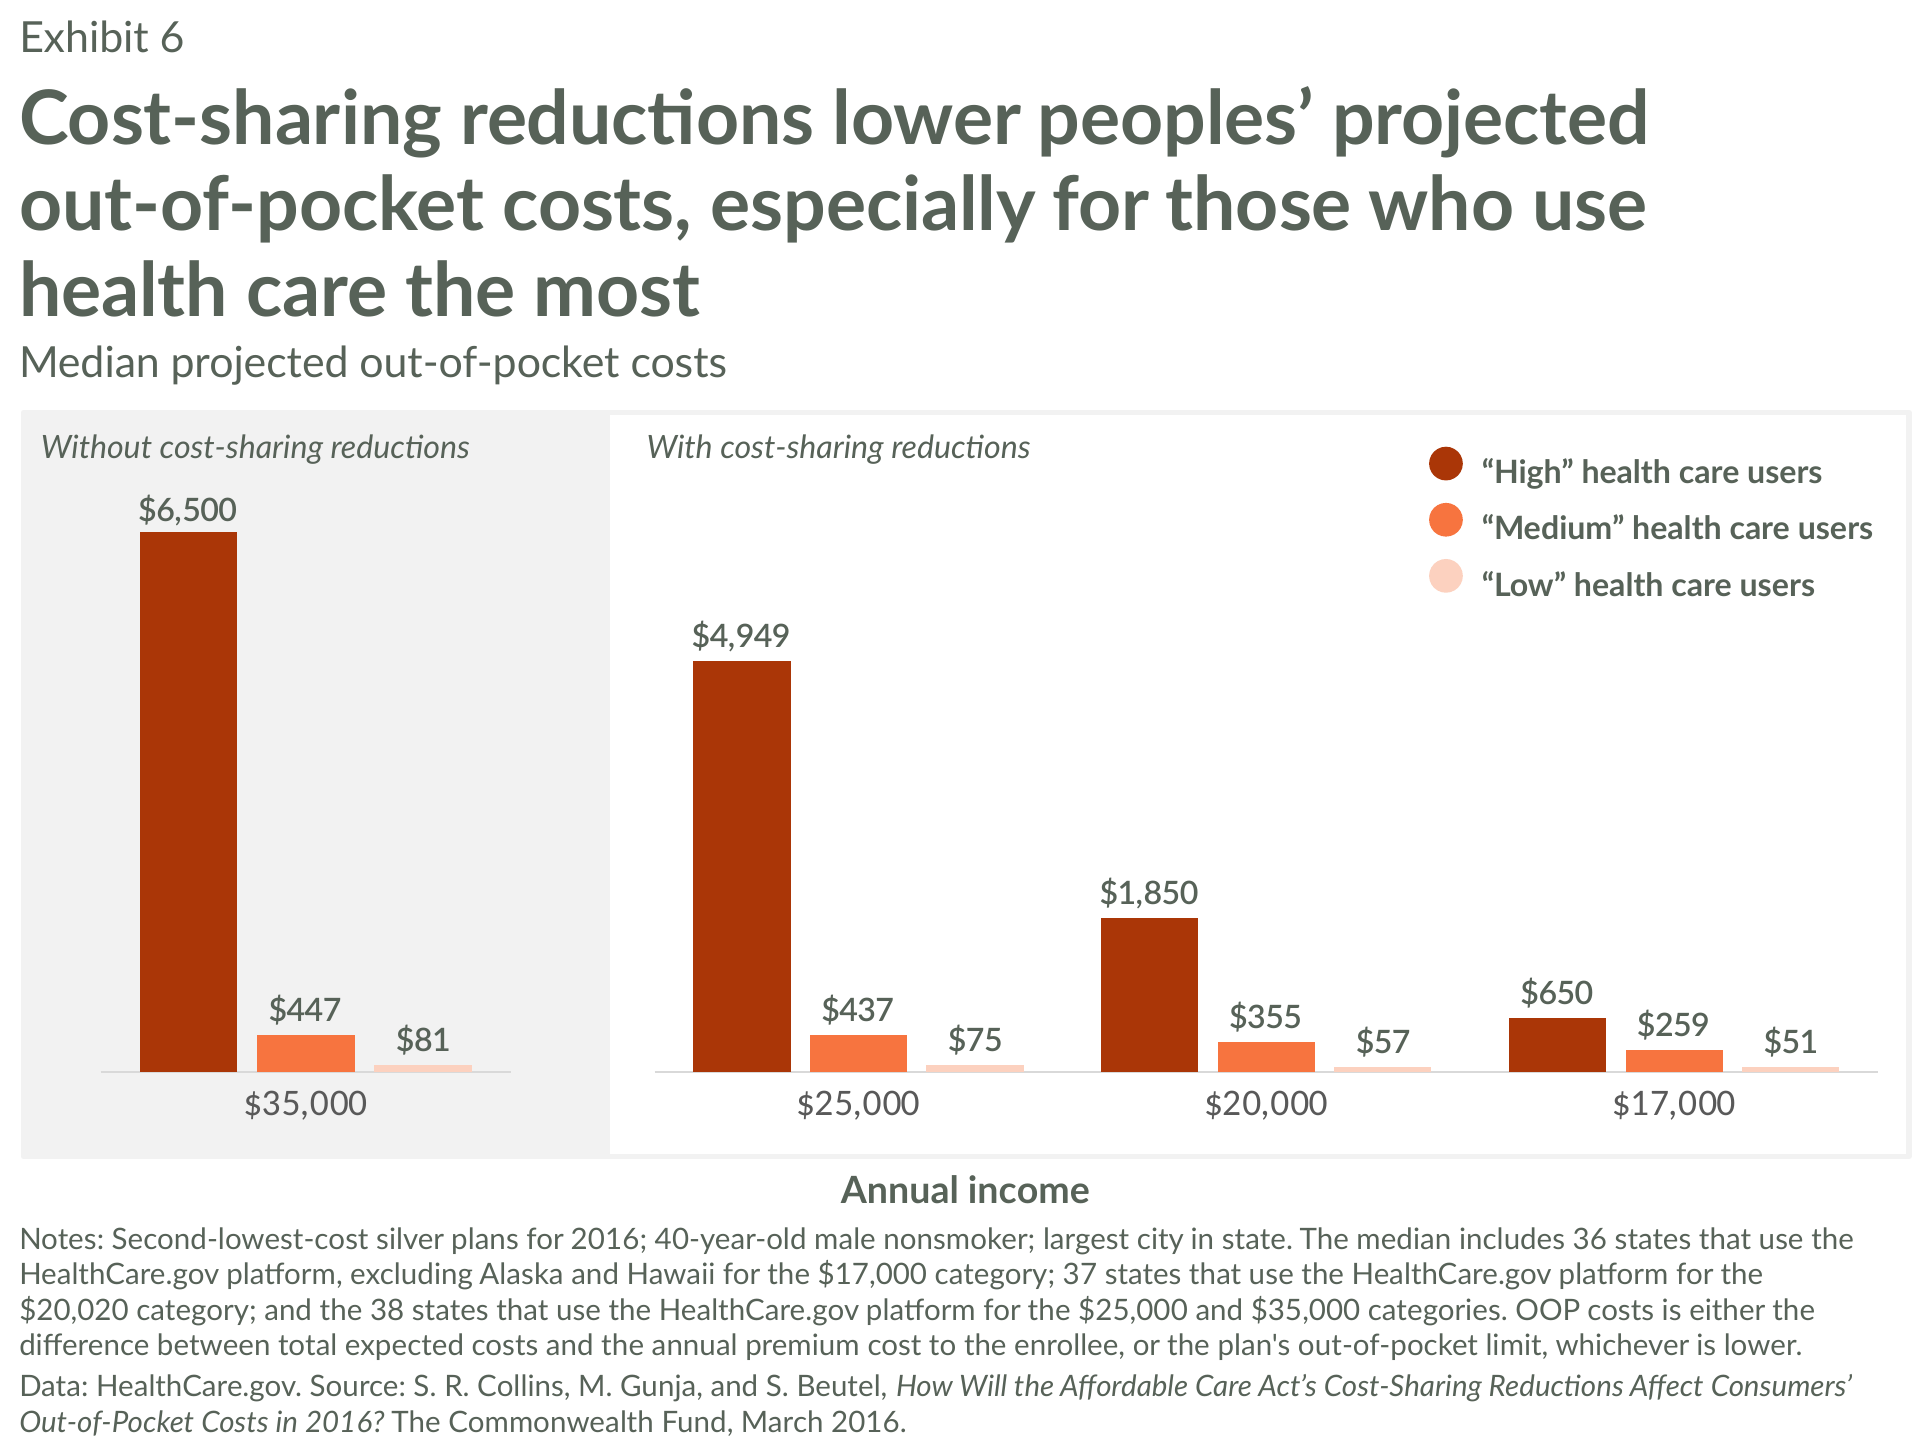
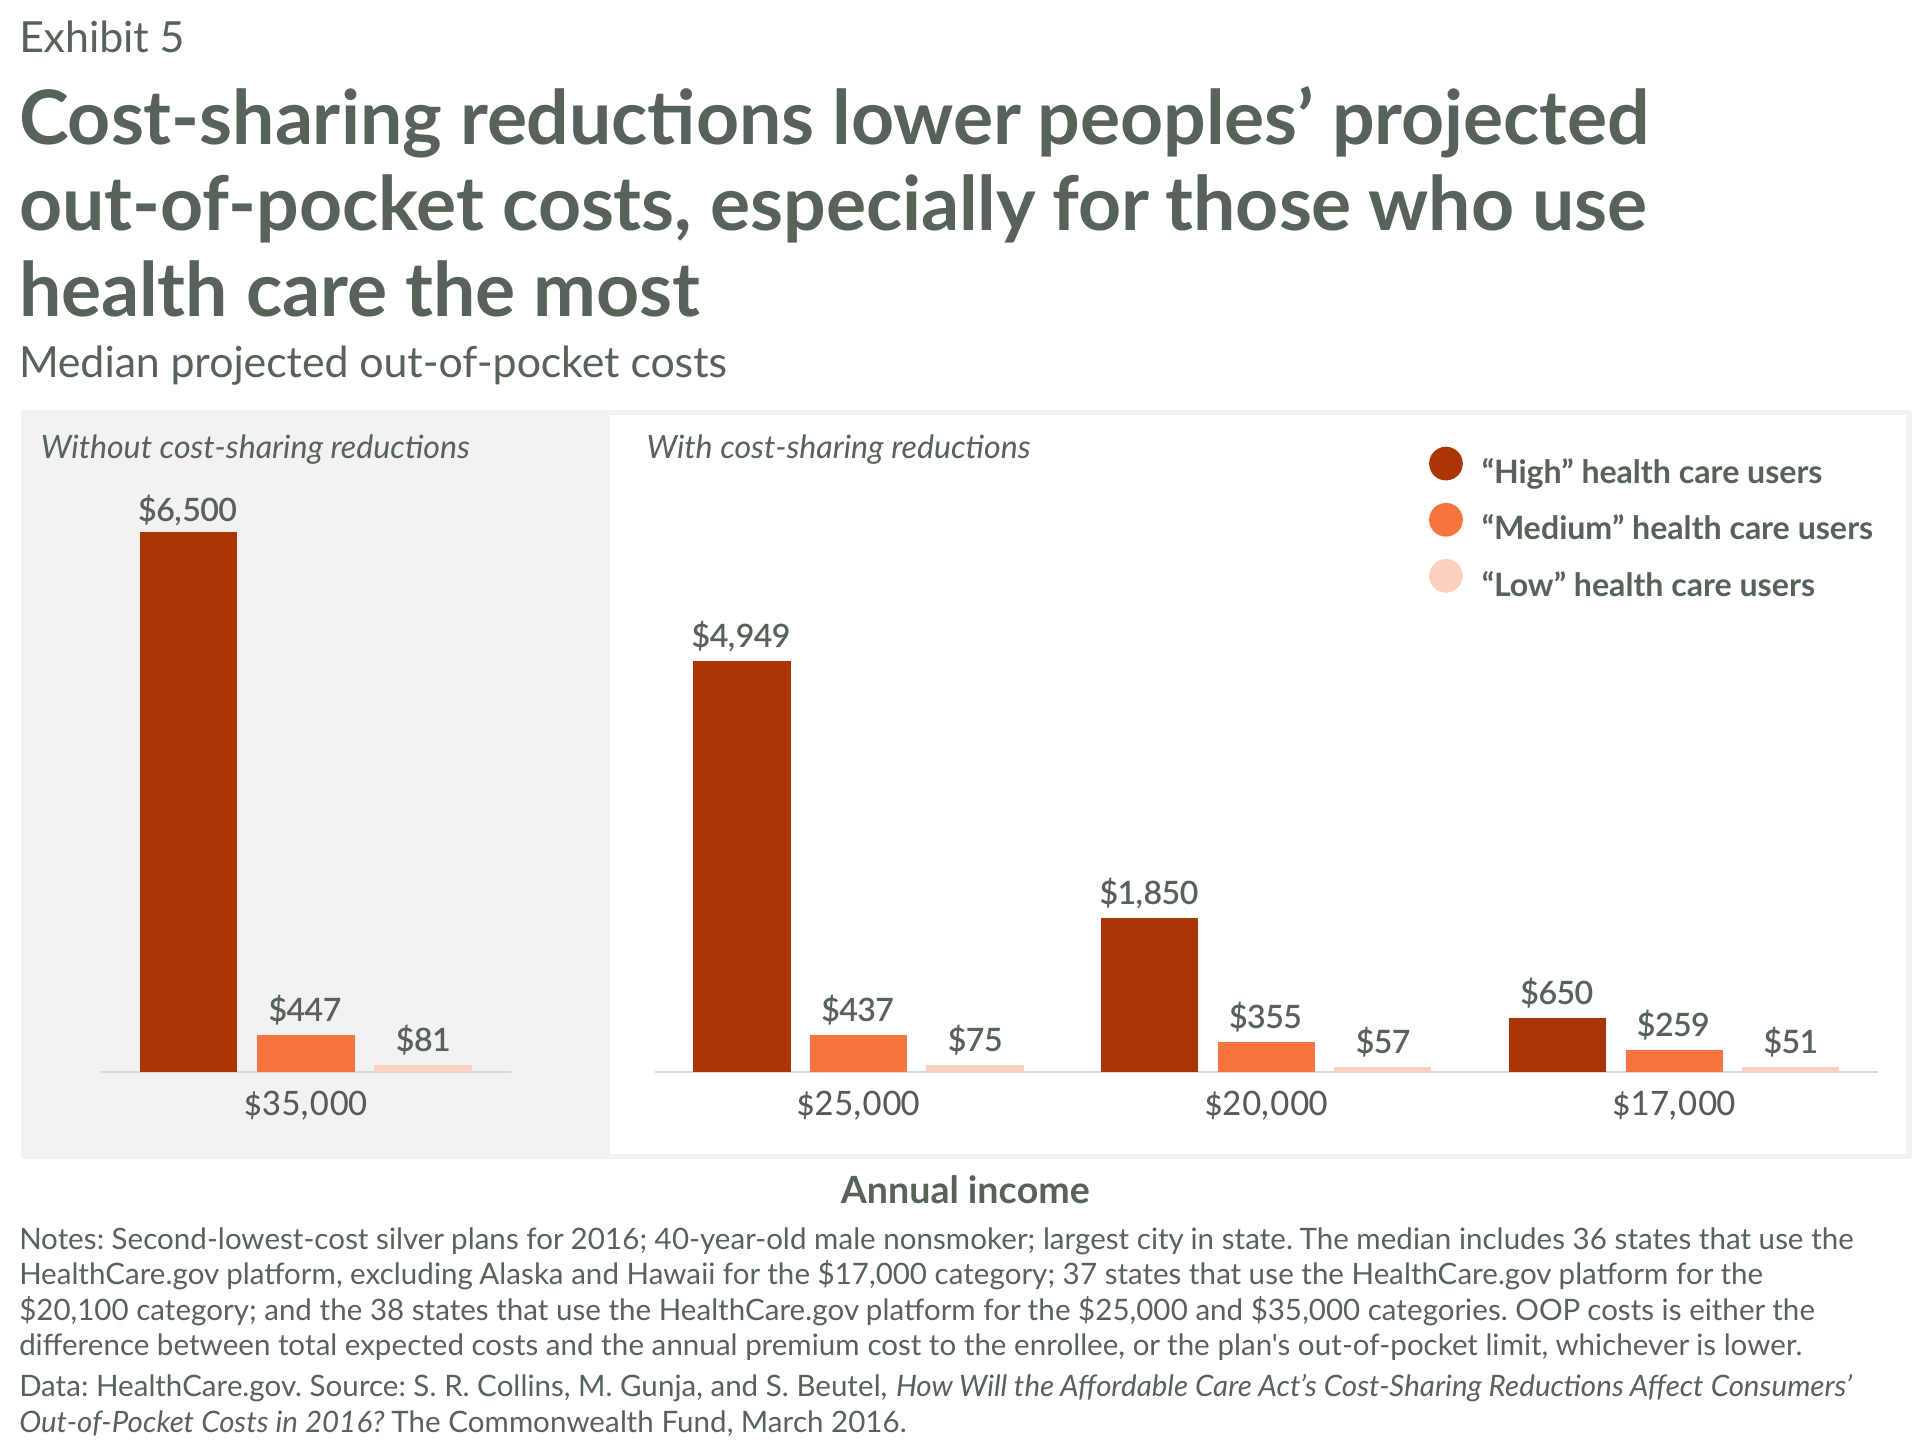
6: 6 -> 5 (172, 38)
$20,020: $20,020 -> $20,100 (74, 1311)
